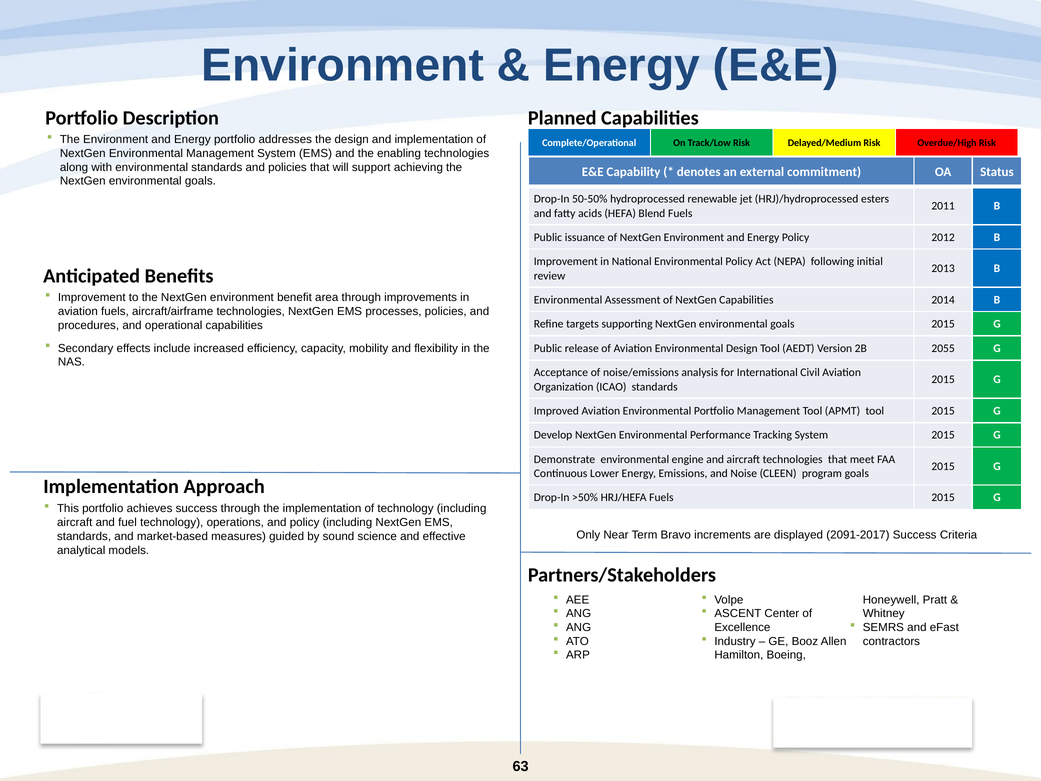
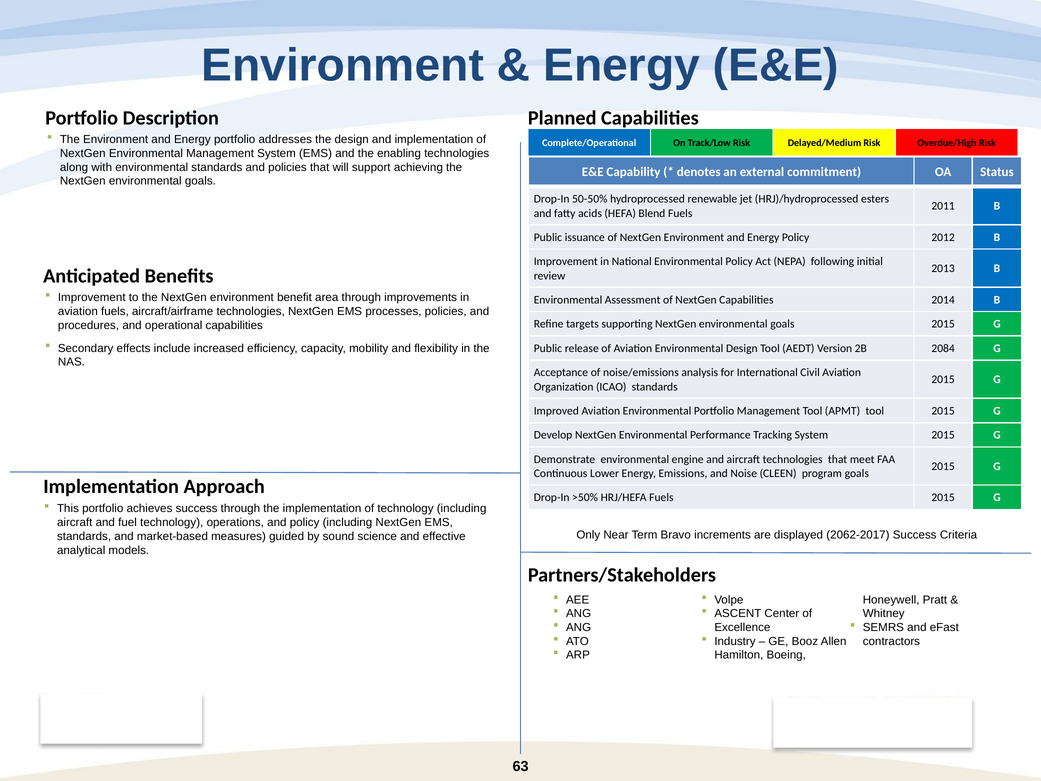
2055: 2055 -> 2084 (943, 348)
2091-2017: 2091-2017 -> 2062-2017 (858, 535)
